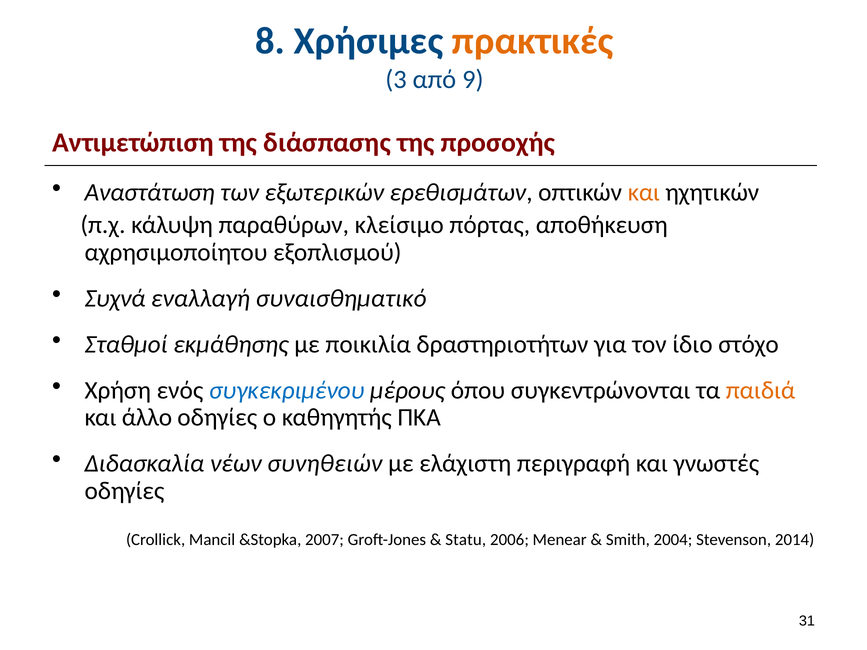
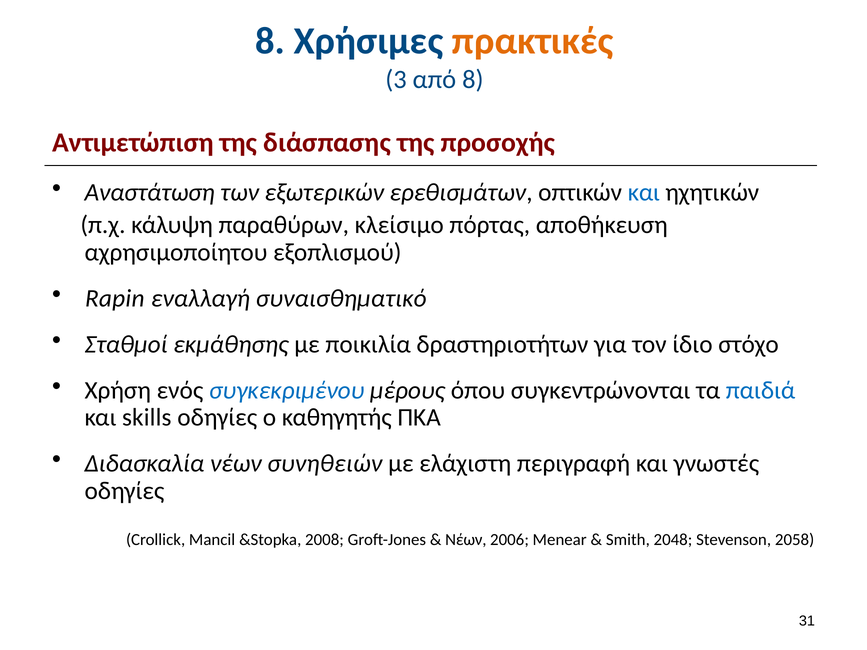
από 9: 9 -> 8 (473, 79)
και colour: orange -> blue (644, 193)
Συχνά: Συχνά -> Rapin (115, 298)
παιδιά colour: orange -> blue (761, 390)
άλλο: άλλο -> skills (147, 418)
2007: 2007 -> 2008 (324, 540)
Statu: Statu -> Νέων (466, 540)
2004: 2004 -> 2048 (673, 540)
2014: 2014 -> 2058 (795, 540)
